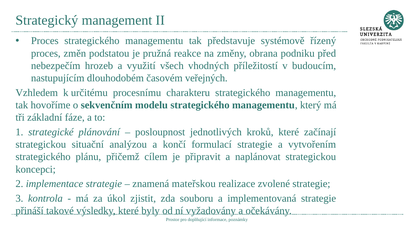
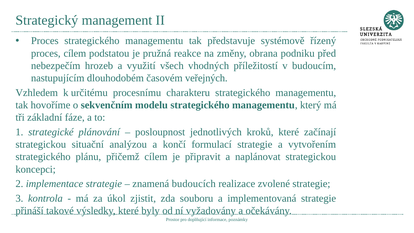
proces změn: změn -> cílem (75, 53)
mateřskou: mateřskou -> budoucích (194, 184)
